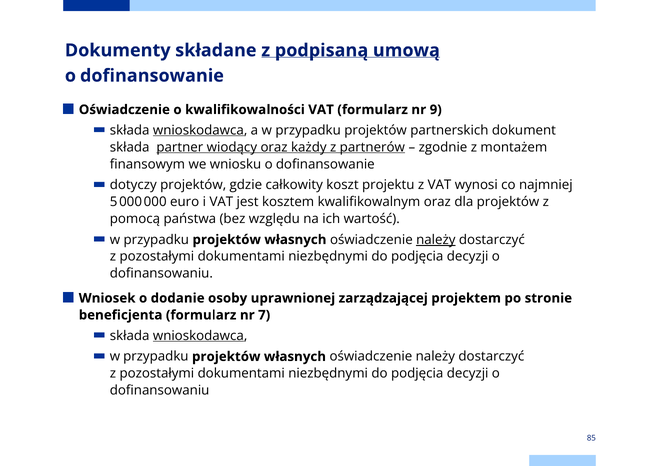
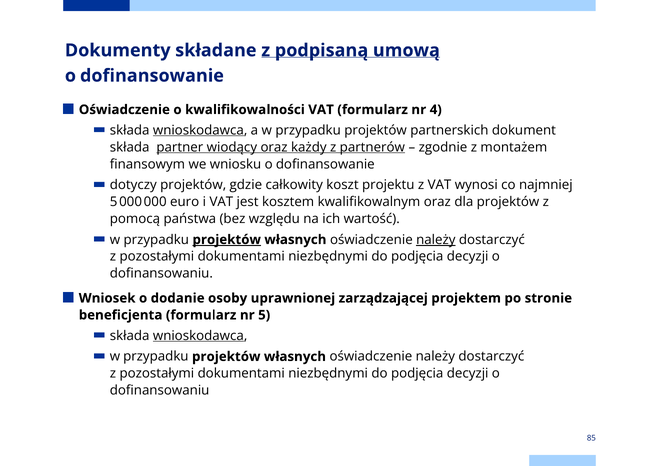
9: 9 -> 4 (436, 110)
projektów underline: none -> present (227, 240)
nr 7: 7 -> 5 (264, 315)
